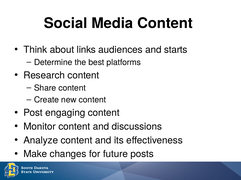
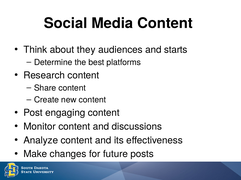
links: links -> they (86, 50)
